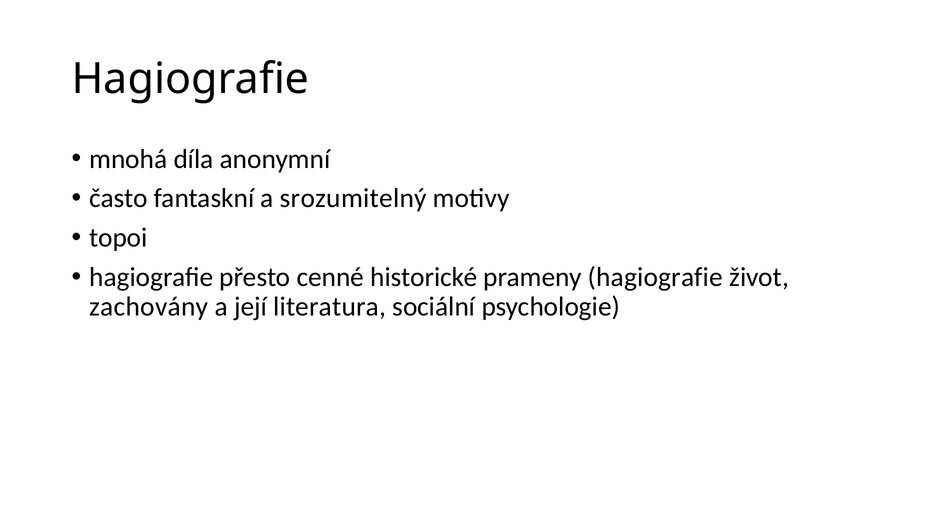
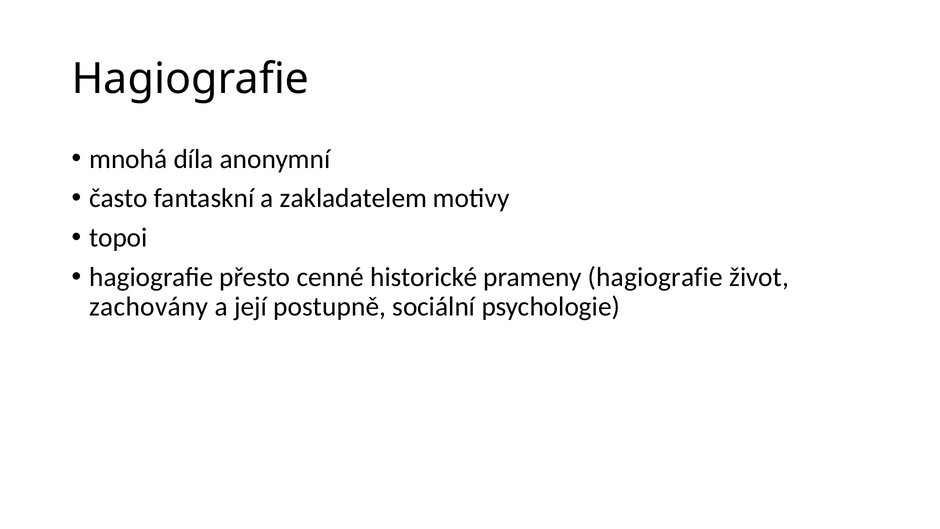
srozumitelný: srozumitelný -> zakladatelem (353, 198)
literatura: literatura -> postupně (330, 307)
